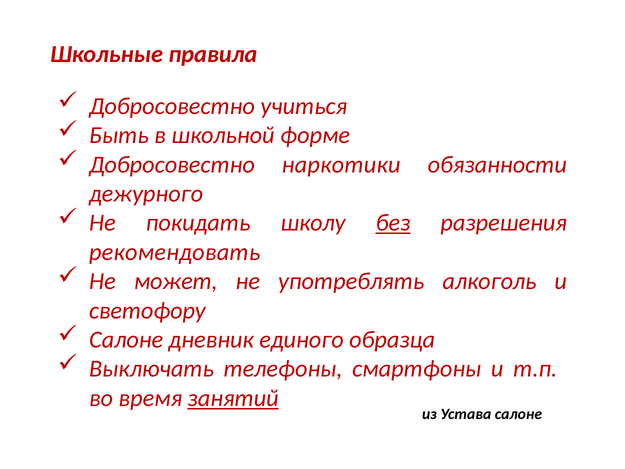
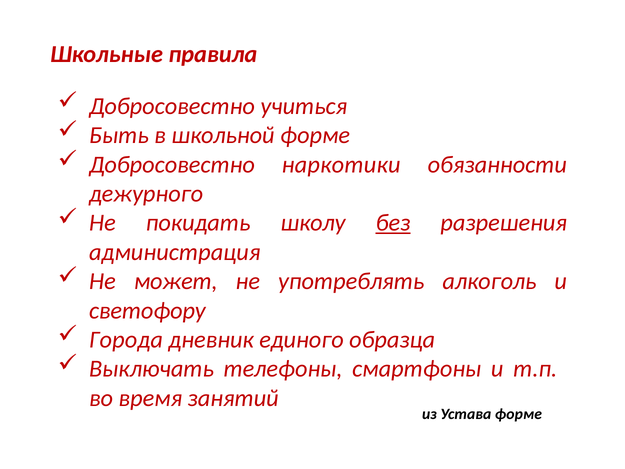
рекомендовать: рекомендовать -> администрация (175, 252)
Салоне: Салоне -> Города (126, 340)
занятий underline: present -> none (233, 398)
Устава салоне: салоне -> форме (518, 414)
